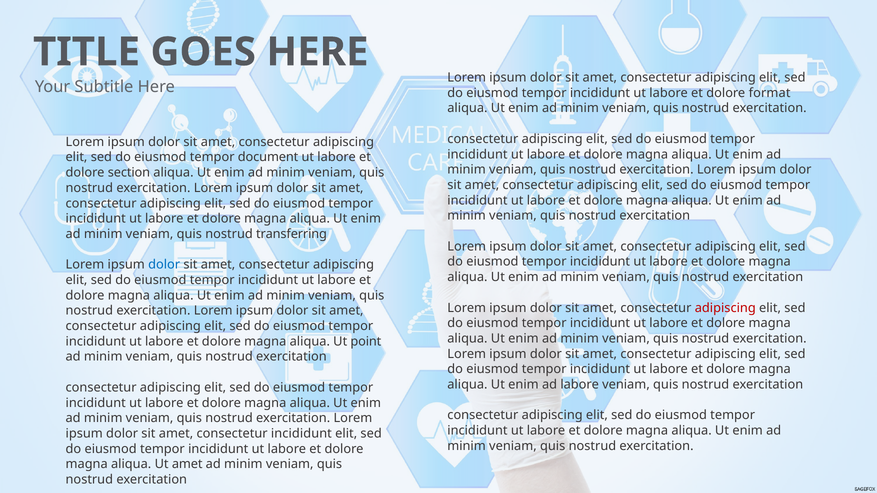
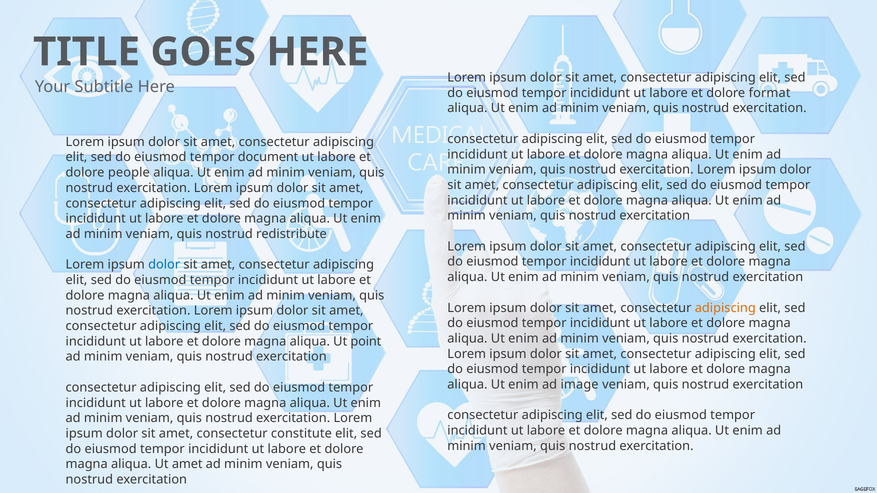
section: section -> people (129, 173)
transferring: transferring -> redistribute (291, 234)
adipiscing colour: red -> orange (725, 308)
ad labore: labore -> image (580, 385)
consectetur incididunt: incididunt -> constitute (301, 434)
